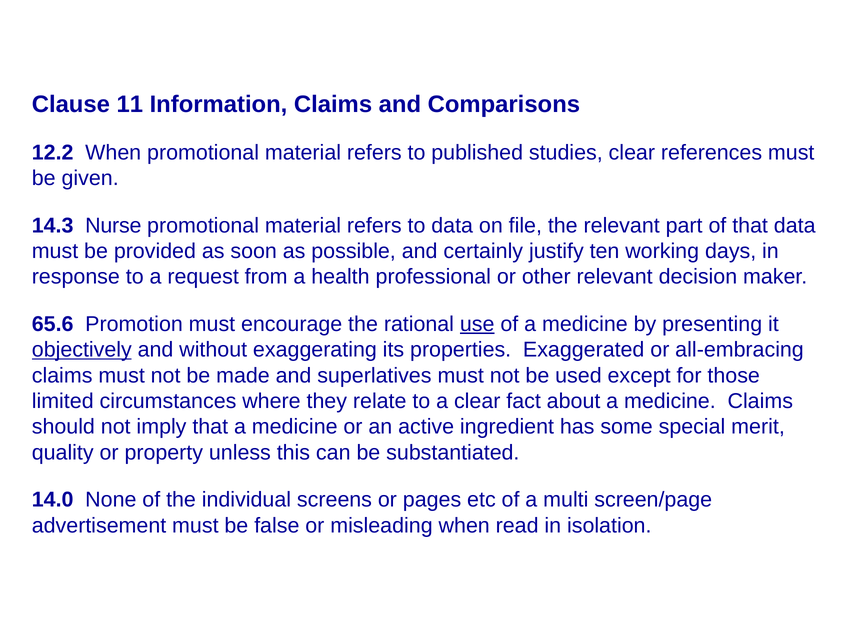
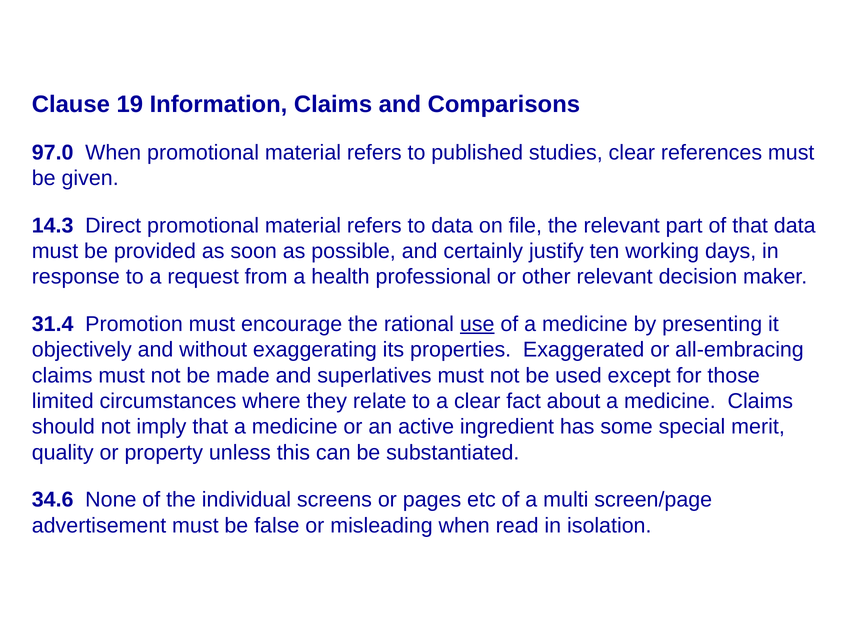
11: 11 -> 19 (130, 104)
12.2: 12.2 -> 97.0 (53, 153)
Nurse: Nurse -> Direct (113, 225)
65.6: 65.6 -> 31.4 (53, 324)
objectively underline: present -> none (82, 350)
14.0: 14.0 -> 34.6 (53, 500)
